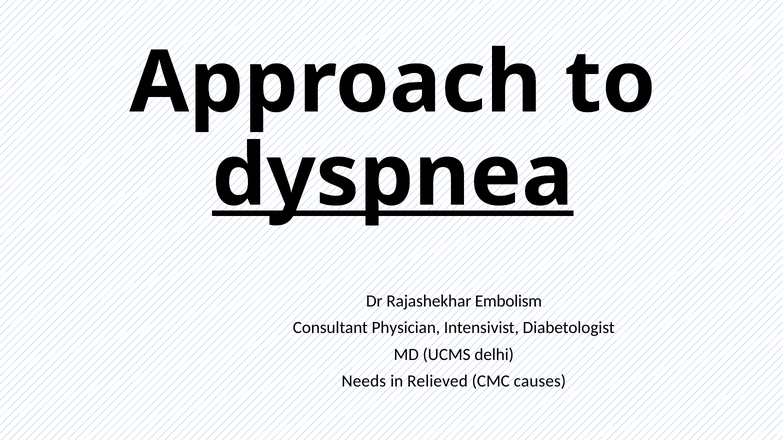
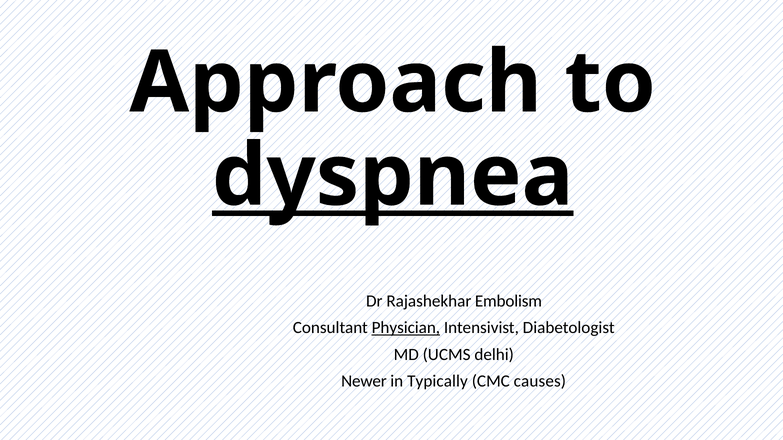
Physician underline: none -> present (406, 328)
Needs: Needs -> Newer (364, 381)
Relieved: Relieved -> Typically (437, 381)
